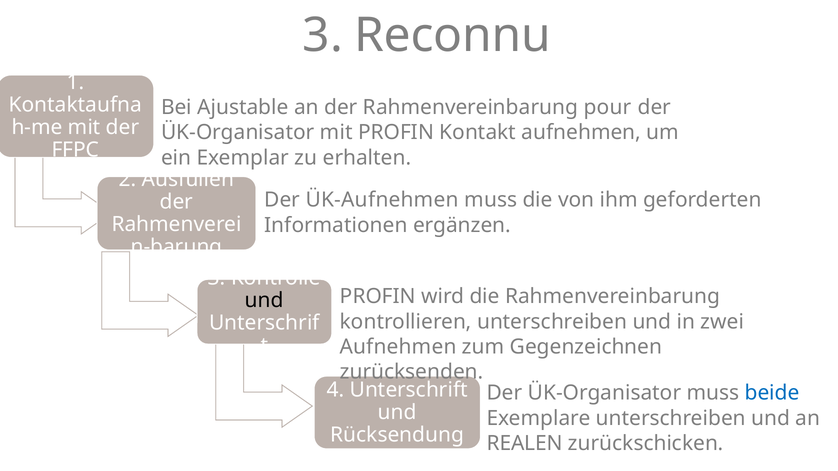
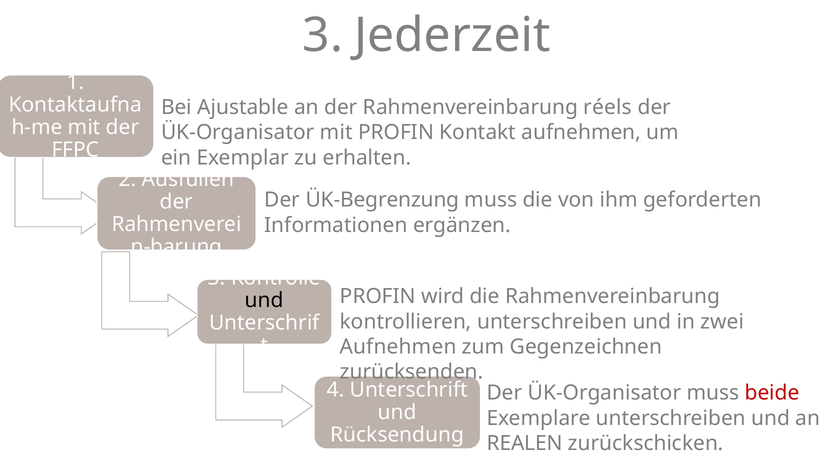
Reconnu: Reconnu -> Jederzeit (452, 35)
pour: pour -> réels (608, 107)
ÜK-Aufnehmen: ÜK-Aufnehmen -> ÜK-Begrenzung (382, 200)
beide colour: blue -> red (772, 393)
